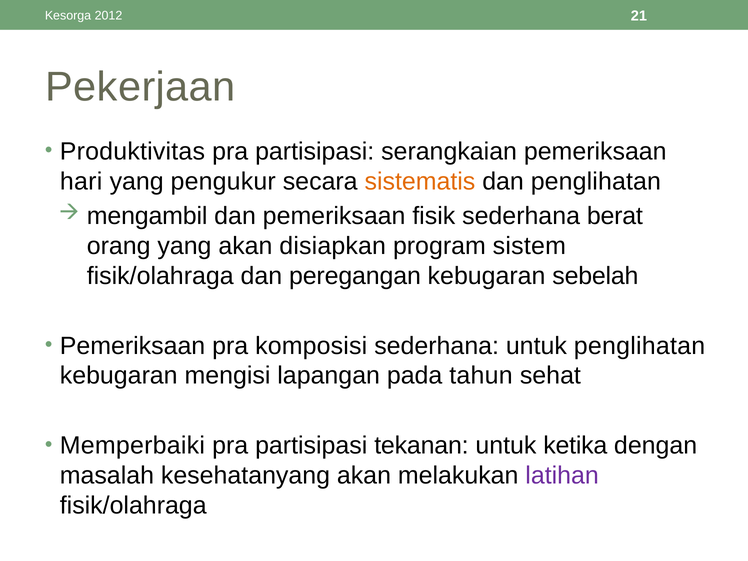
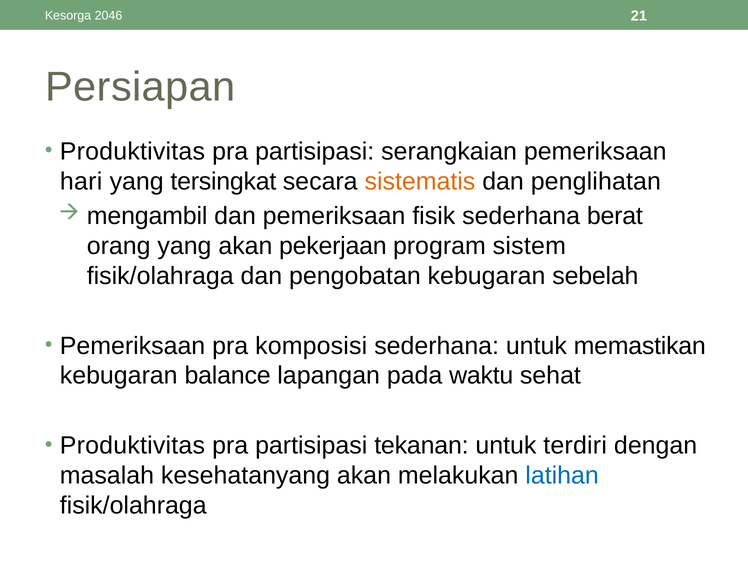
2012: 2012 -> 2046 (108, 16)
Pekerjaan: Pekerjaan -> Persiapan (140, 87)
pengukur: pengukur -> tersingkat (223, 181)
disiapkan: disiapkan -> pekerjaan (333, 246)
peregangan: peregangan -> pengobatan (355, 276)
untuk penglihatan: penglihatan -> memastikan (640, 346)
mengisi: mengisi -> balance (228, 376)
tahun: tahun -> waktu (481, 376)
Memperbaiki: Memperbaiki -> Produktivitas (132, 446)
ketika: ketika -> terdiri (575, 446)
latihan colour: purple -> blue (562, 475)
